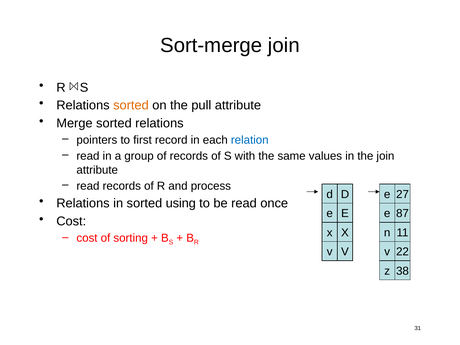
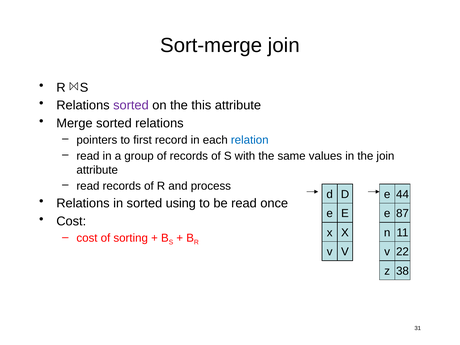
sorted colour: orange -> purple (131, 105)
pull: pull -> this (201, 105)
27: 27 -> 44 (403, 194)
